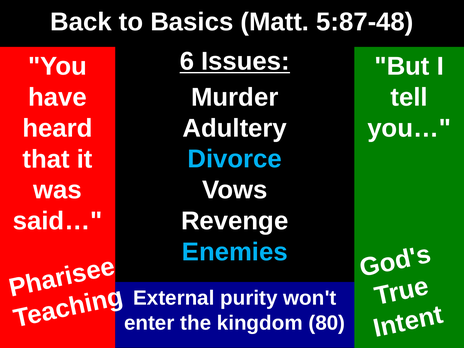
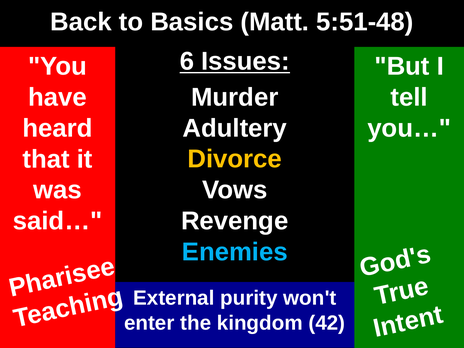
5:87-48: 5:87-48 -> 5:51-48 (365, 22)
Divorce colour: light blue -> yellow (235, 159)
80: 80 -> 42 (327, 323)
